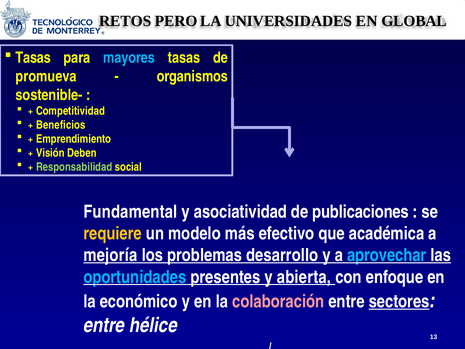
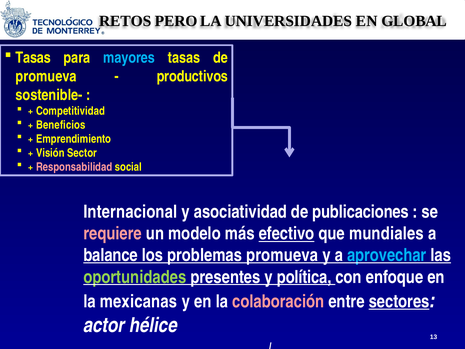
organismos: organismos -> productivos (192, 76)
Deben: Deben -> Sector (82, 153)
Responsabilidad colour: light green -> pink (74, 167)
Fundamental: Fundamental -> Internacional (130, 212)
requiere colour: yellow -> pink (113, 233)
efectivo underline: none -> present (287, 233)
académica: académica -> mundiales (386, 233)
mejoría: mejoría -> balance (111, 255)
problemas desarrollo: desarrollo -> promueva (282, 255)
oportunidades colour: light blue -> light green (135, 277)
abierta: abierta -> política (304, 277)
económico: económico -> mexicanas (138, 301)
entre: entre -> actor (104, 325)
